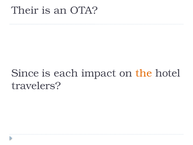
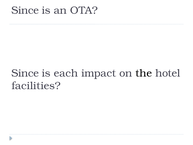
Their: Their -> Since (25, 10)
the colour: orange -> black (144, 73)
travelers: travelers -> facilities (36, 86)
